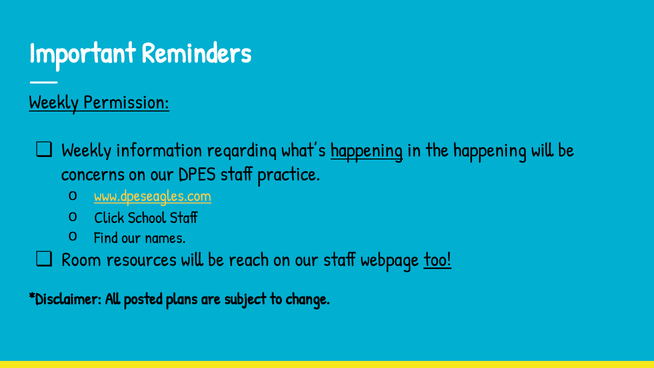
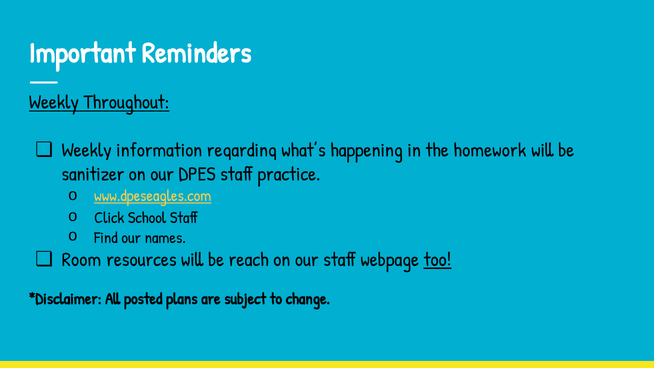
Permission: Permission -> Throughout (126, 102)
happening underline: present -> none (367, 150)
the happening: happening -> homework (490, 150)
concerns: concerns -> sanitizer (93, 174)
